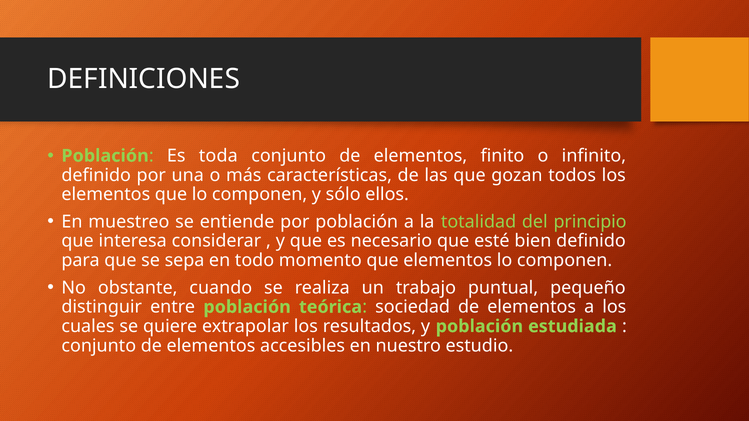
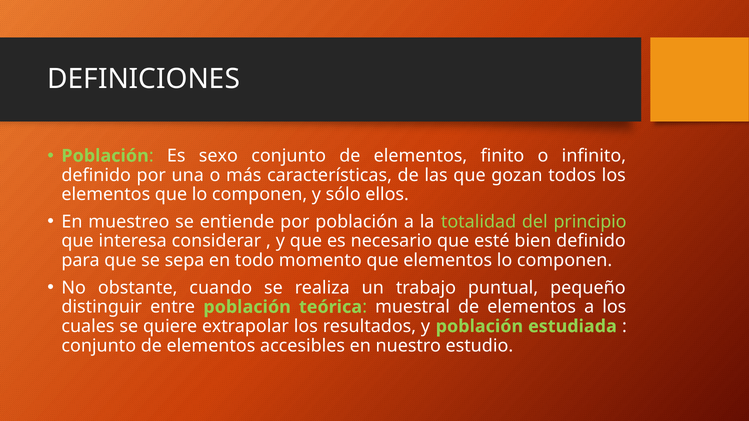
toda: toda -> sexo (218, 156)
sociedad: sociedad -> muestral (413, 307)
